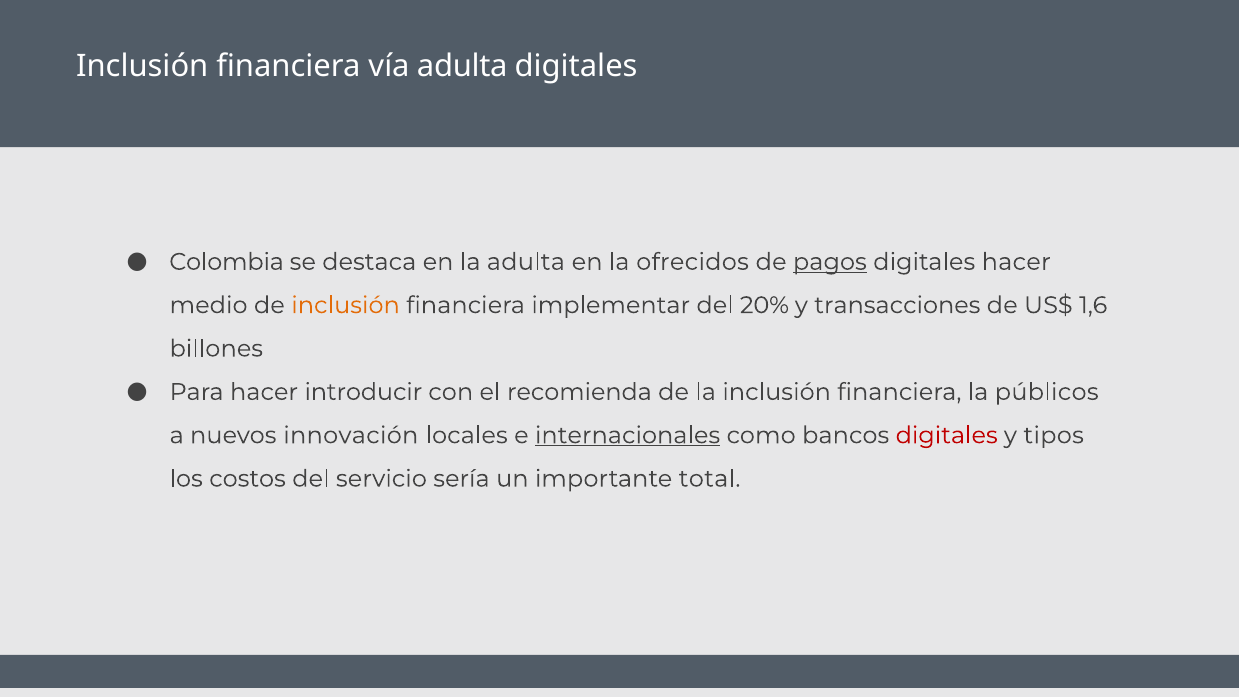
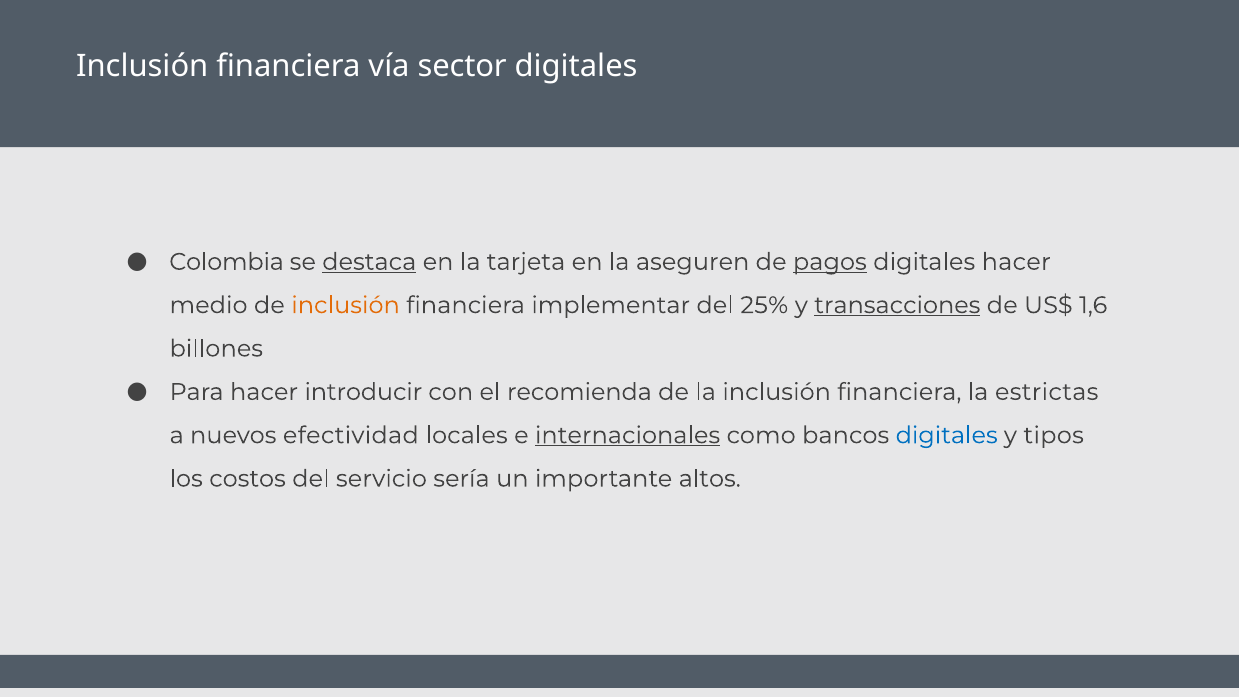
vía adulta: adulta -> sector (462, 67)
destaca underline: none -> present (369, 262)
la adulta: adulta -> tarjeta (526, 262)
ofrecidos: ofrecidos -> aseguren (693, 262)
20%: 20% -> 25% (764, 305)
transacciones underline: none -> present (897, 305)
públicos: públicos -> estrictas (1047, 392)
innovación: innovación -> efectividad (351, 435)
digitales colour: red -> blue (947, 435)
total: total -> altos (710, 479)
